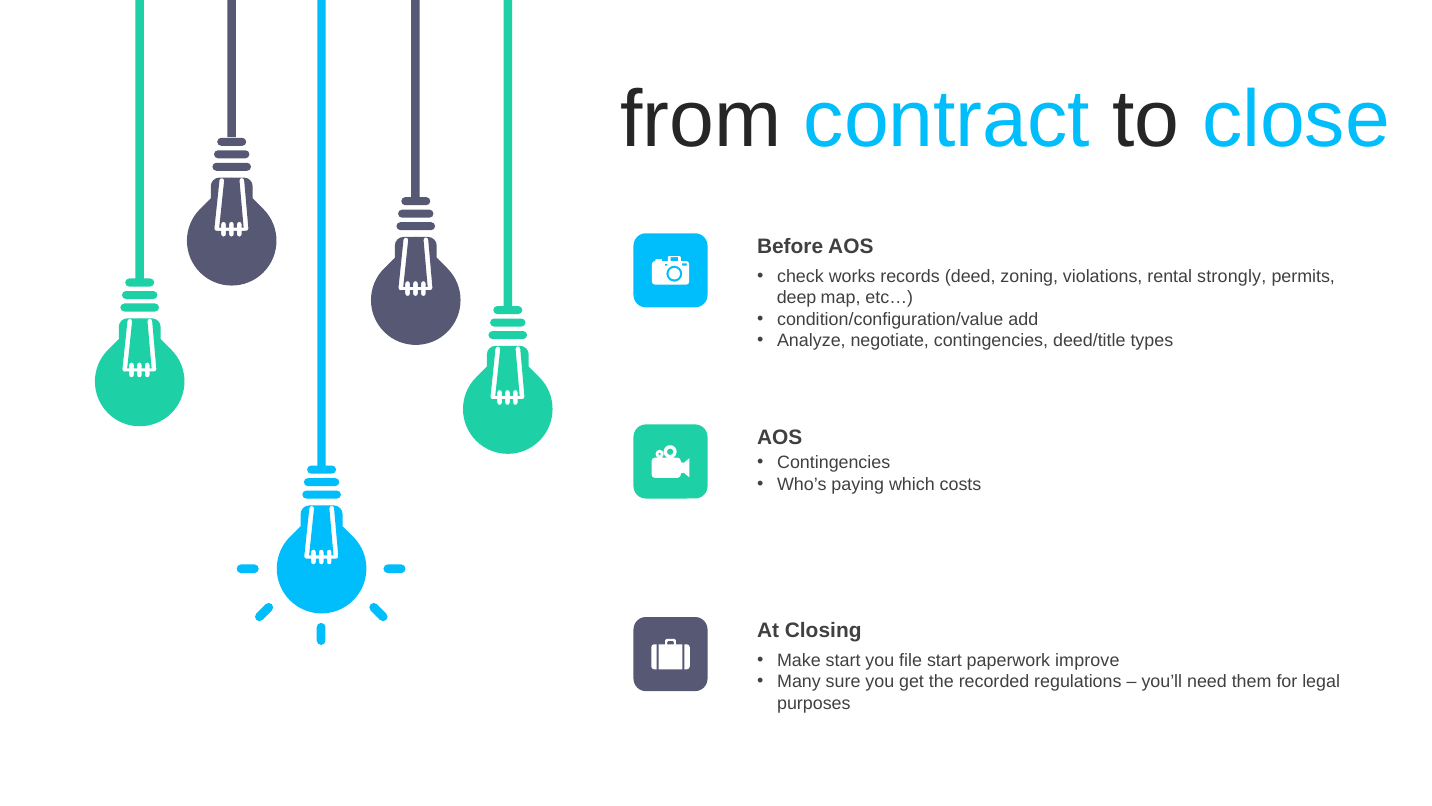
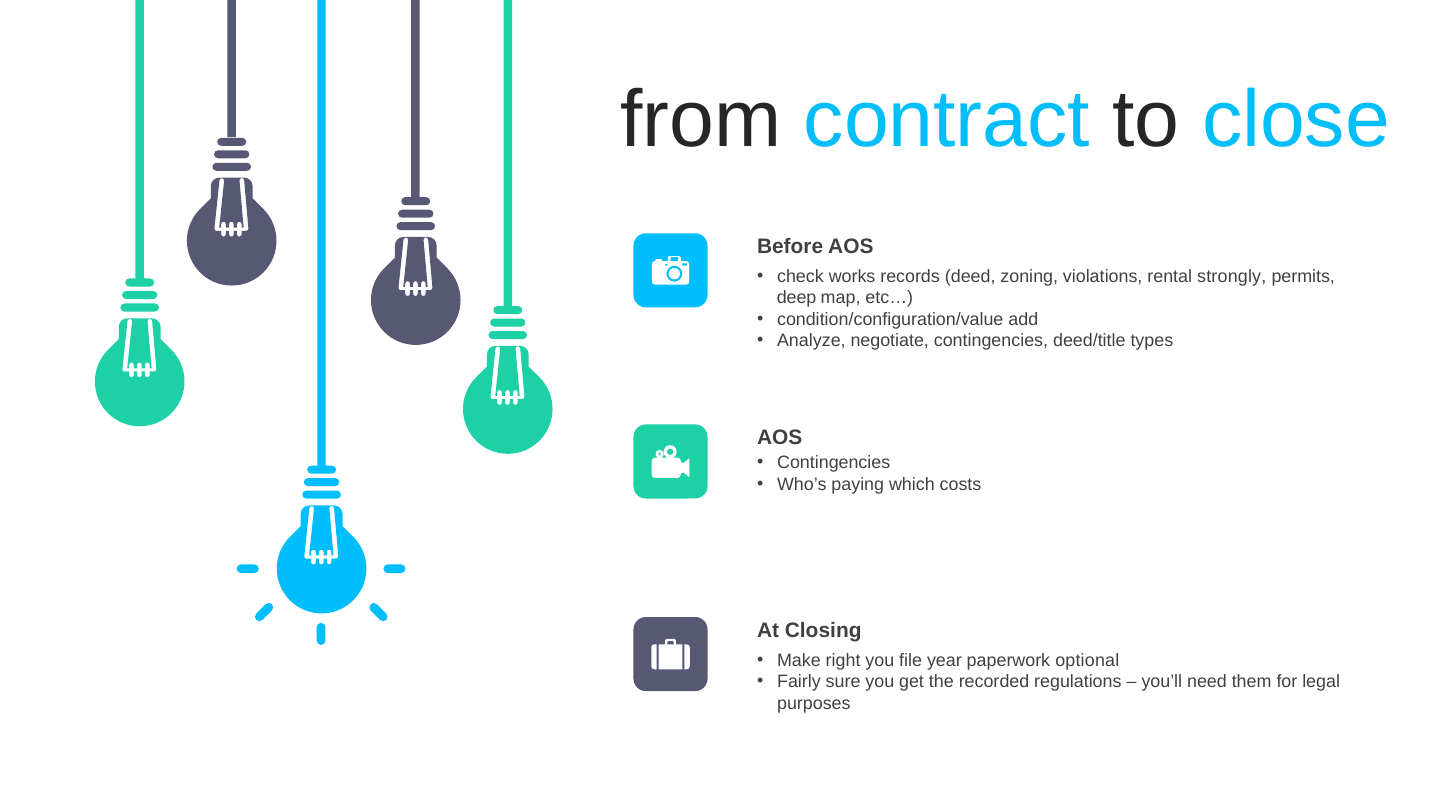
Make start: start -> right (843, 660)
file start: start -> year (944, 660)
improve: improve -> optional (1087, 660)
Many: Many -> Fairly (799, 681)
